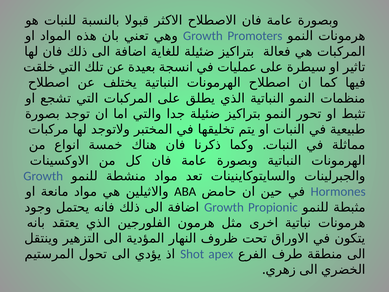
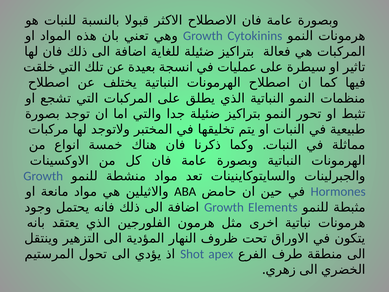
Promoters: Promoters -> Cytokinins (255, 36)
Propionic: Propionic -> Elements (273, 207)
